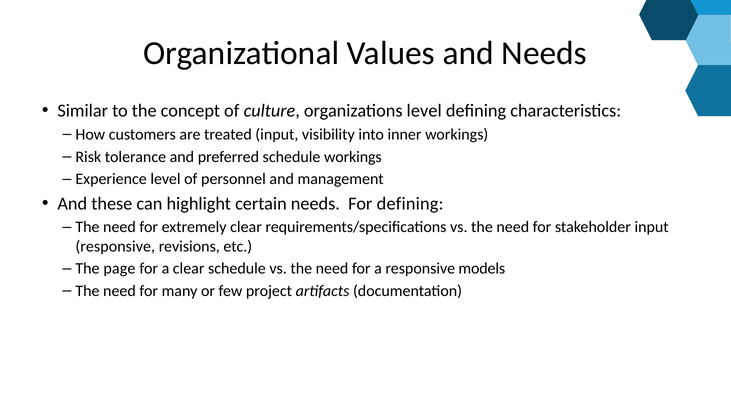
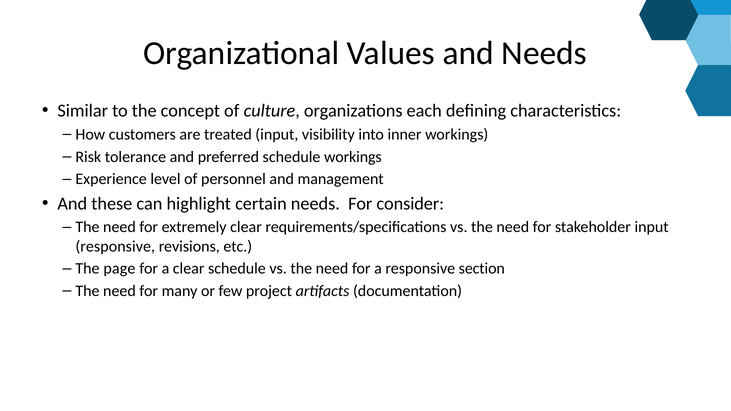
organizations level: level -> each (424, 111)
For defining: defining -> consider (410, 204)
models: models -> section (482, 269)
